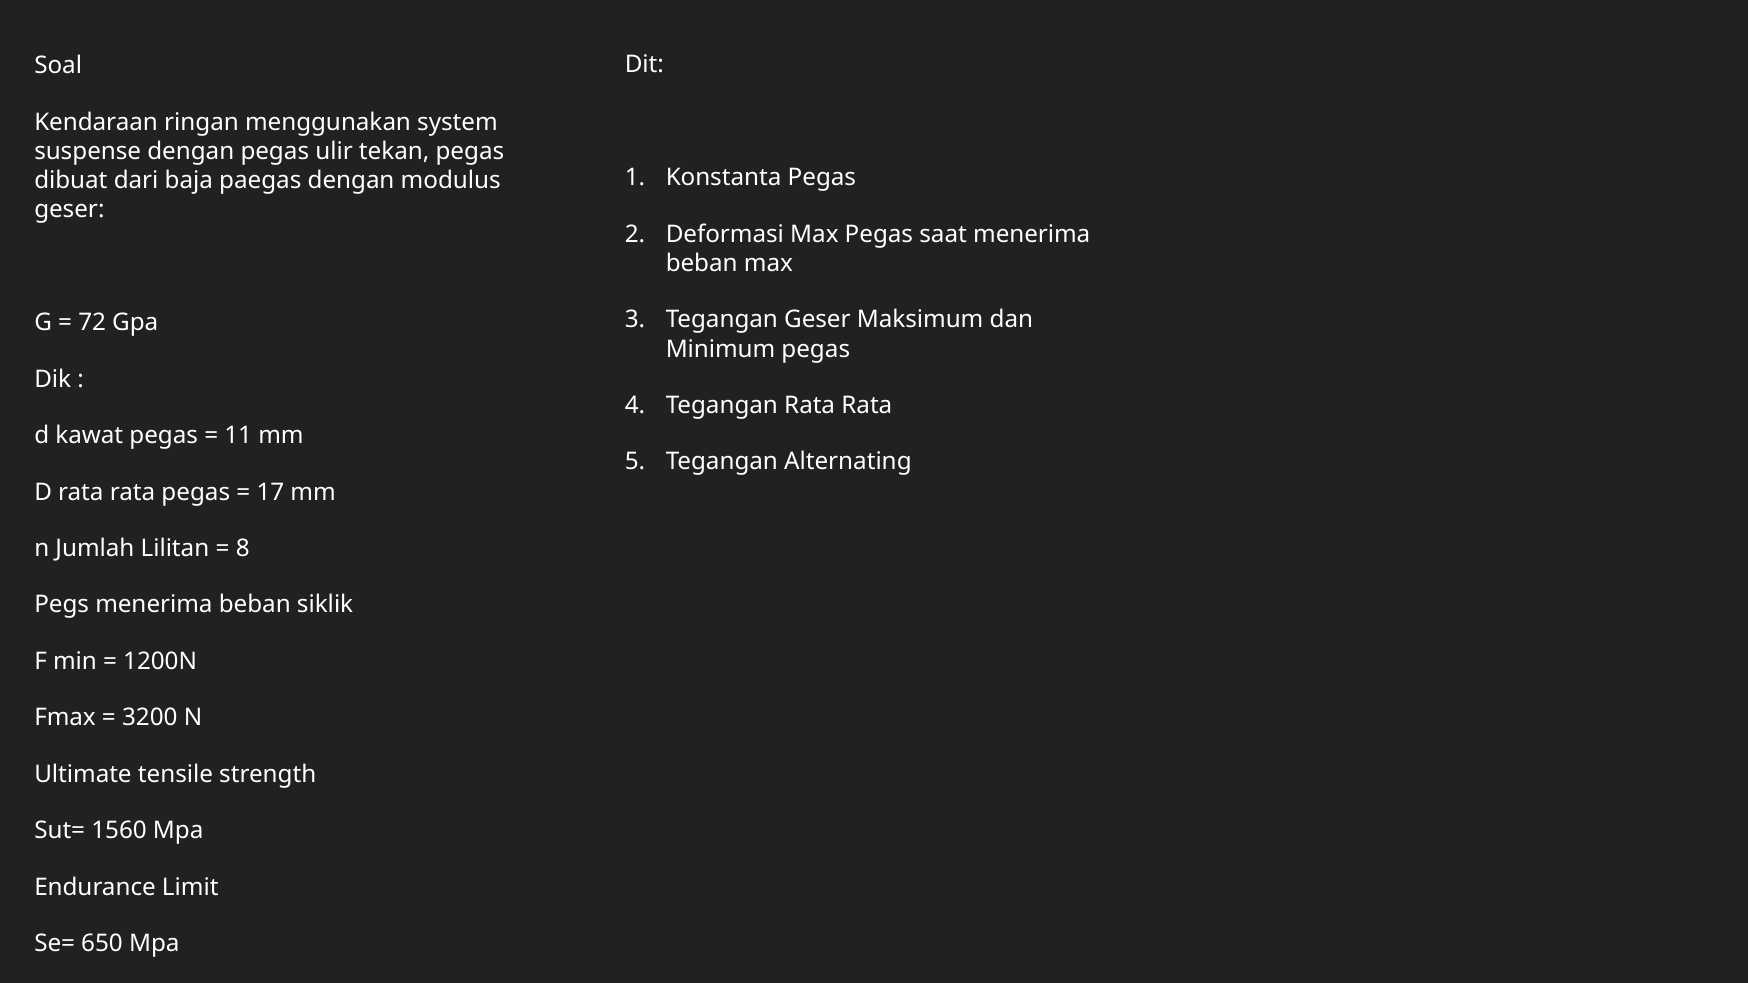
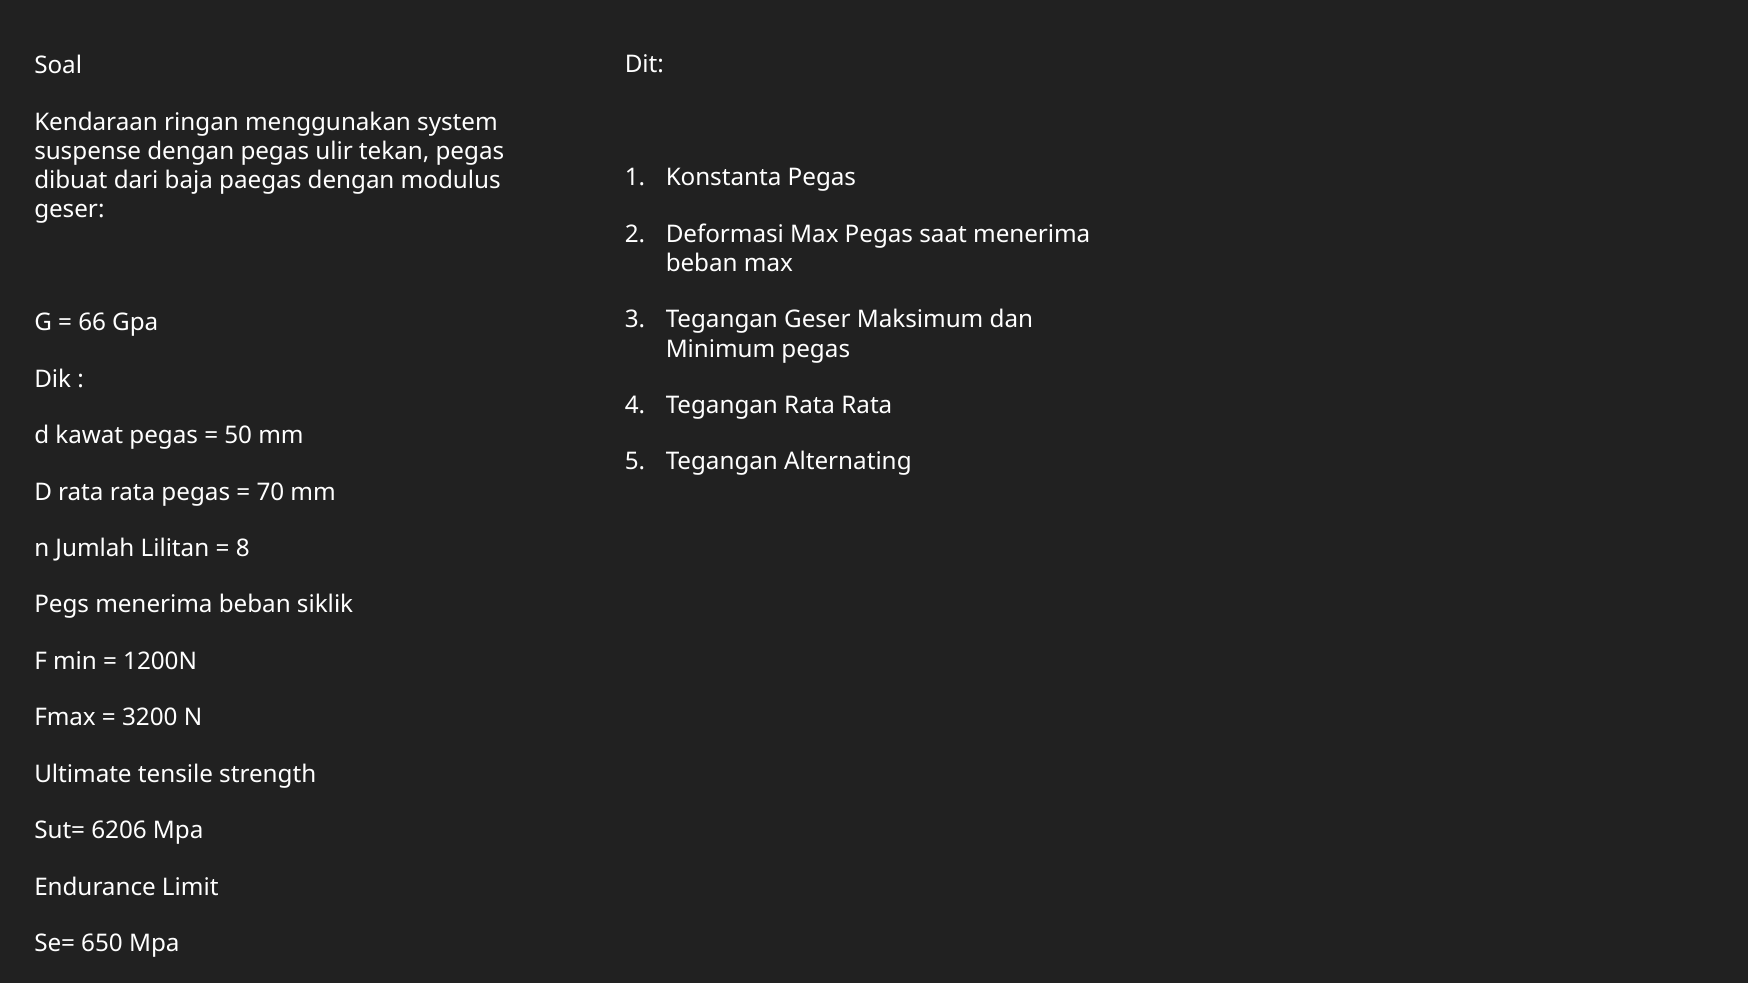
72: 72 -> 66 (92, 323)
11: 11 -> 50 (238, 436)
17: 17 -> 70 (270, 492)
1560: 1560 -> 6206 (119, 831)
